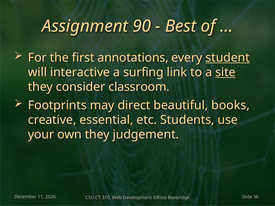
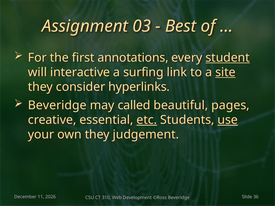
90: 90 -> 03 (142, 26)
classroom: classroom -> hyperlinks (139, 87)
Footprints: Footprints -> Beveridge (57, 105)
direct: direct -> called (134, 105)
books: books -> pages (230, 105)
etc underline: none -> present (147, 120)
use underline: none -> present (228, 120)
